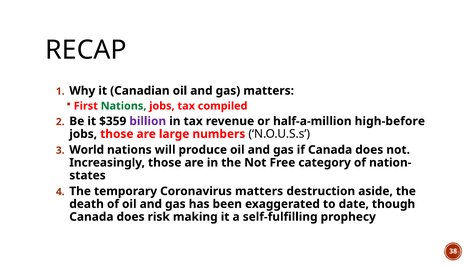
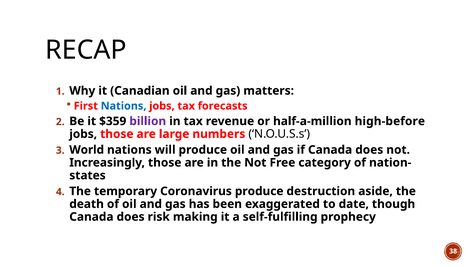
Nations colour: green -> blue (124, 106)
compiled: compiled -> forecasts (223, 106)
Coronavirus matters: matters -> produce (259, 191)
